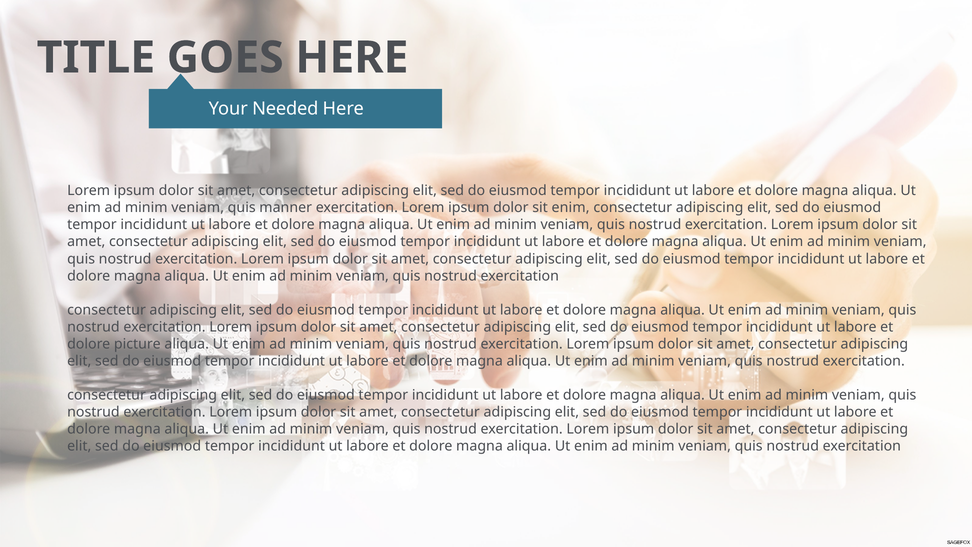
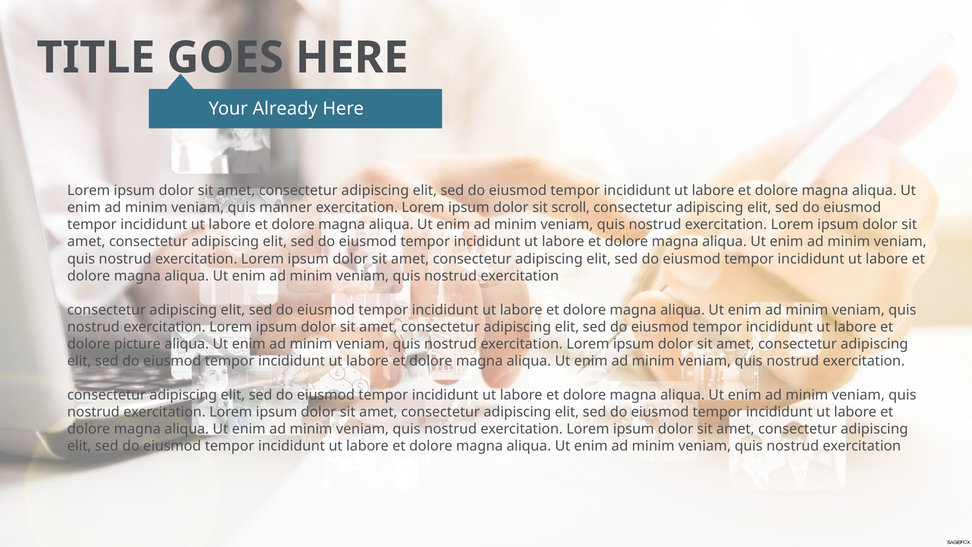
Needed: Needed -> Already (285, 109)
sit enim: enim -> scroll (571, 208)
